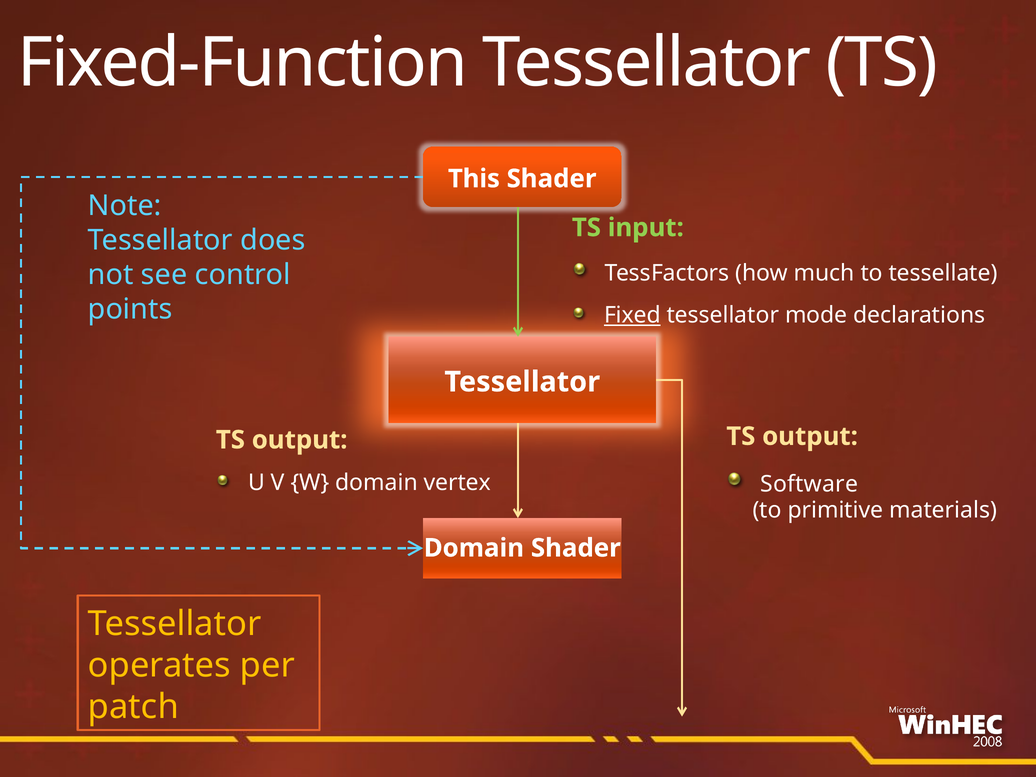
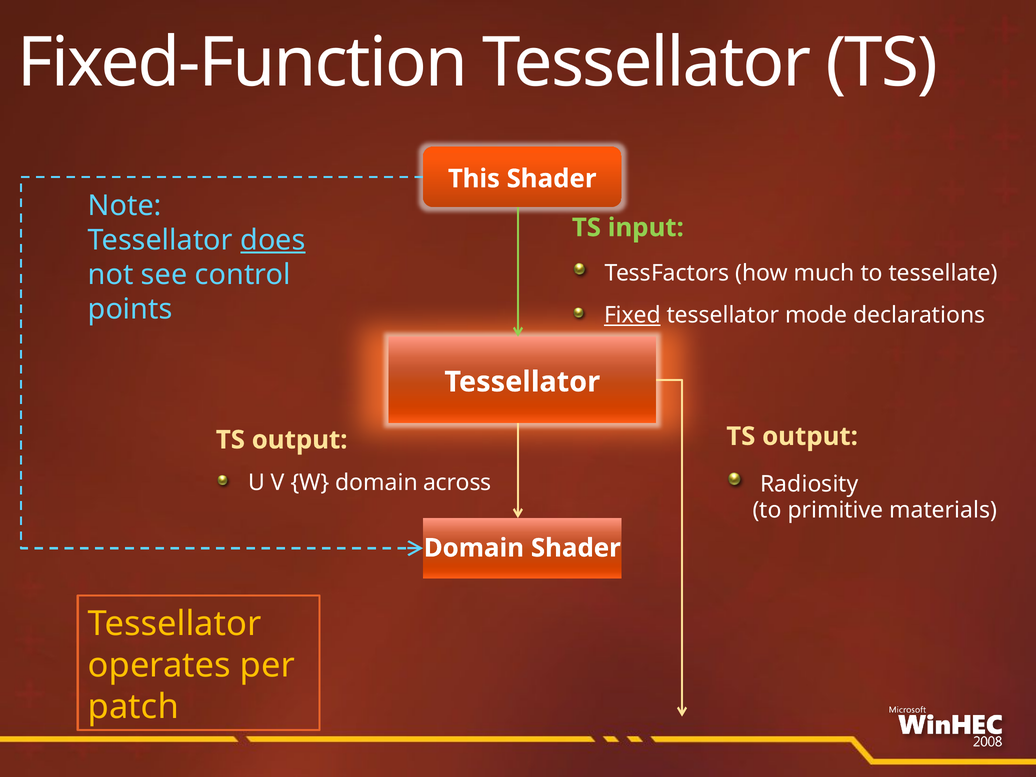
does underline: none -> present (273, 240)
vertex: vertex -> across (457, 483)
Software: Software -> Radiosity (809, 484)
